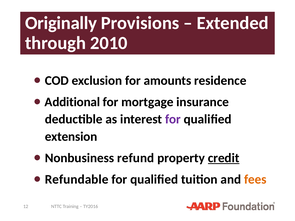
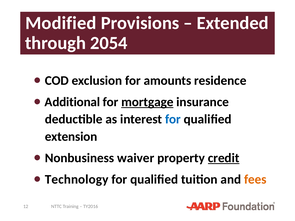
Originally: Originally -> Modified (61, 23)
2010: 2010 -> 2054 (109, 43)
mortgage underline: none -> present (147, 102)
for colour: purple -> blue (173, 119)
refund: refund -> waiver (136, 158)
Refundable: Refundable -> Technology (77, 179)
